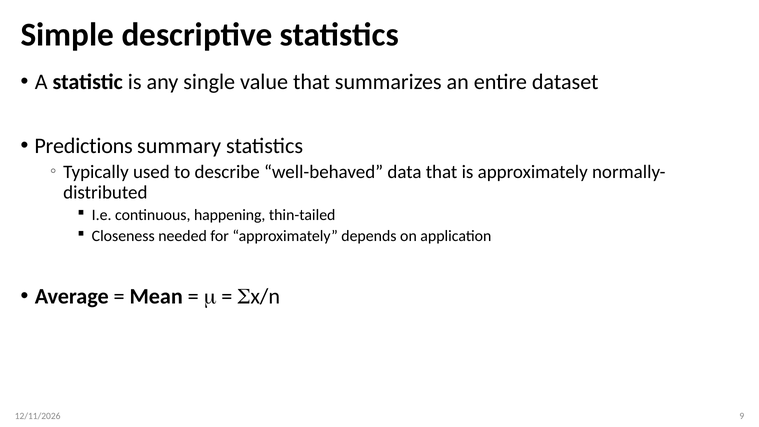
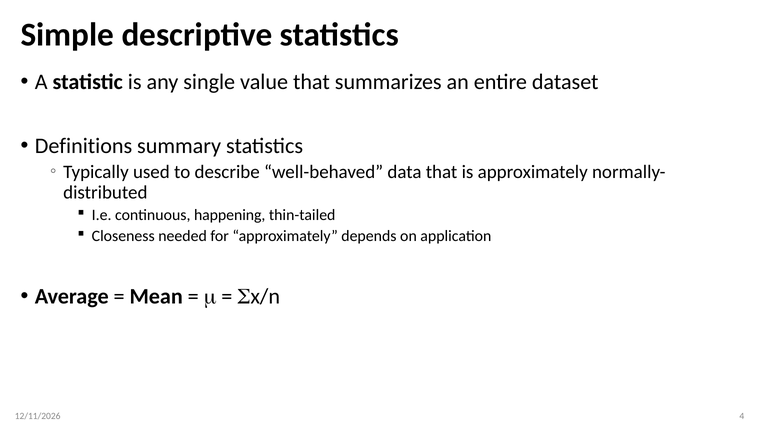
Predictions: Predictions -> Definitions (83, 146)
9: 9 -> 4 (742, 416)
